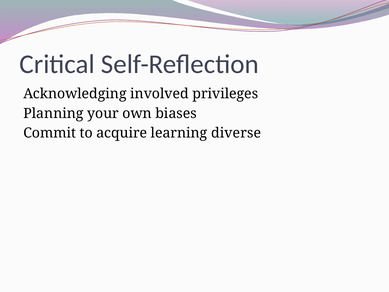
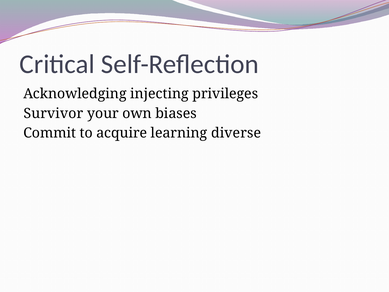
involved: involved -> injecting (159, 94)
Planning: Planning -> Survivor (53, 113)
